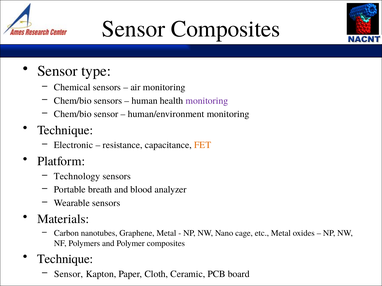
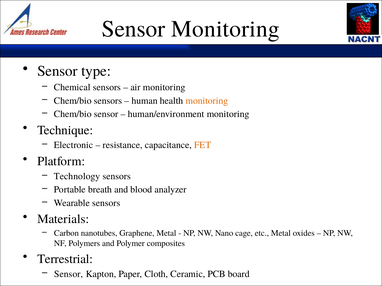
Sensor Composites: Composites -> Monitoring (225, 29)
monitoring colour: purple -> orange (207, 101)
Technique: Technique -> Terrestrial (65, 259)
